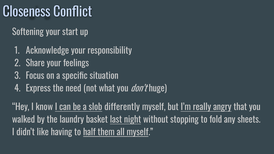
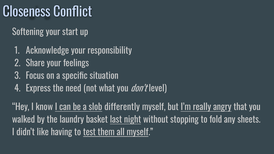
huge: huge -> level (158, 89)
half: half -> test (89, 132)
